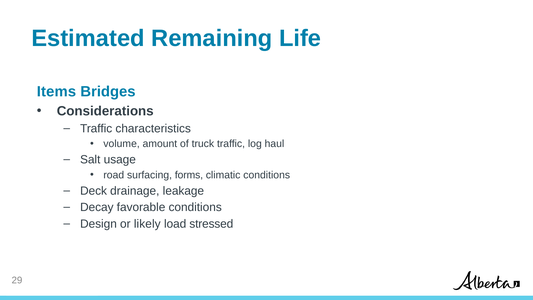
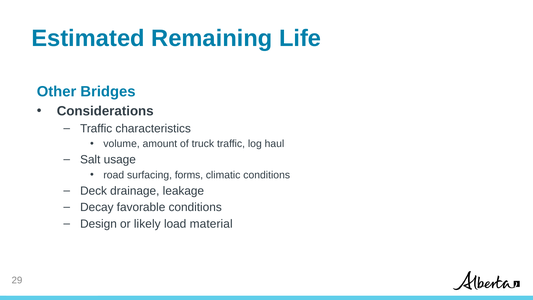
Items: Items -> Other (57, 92)
stressed: stressed -> material (211, 224)
